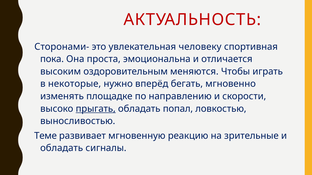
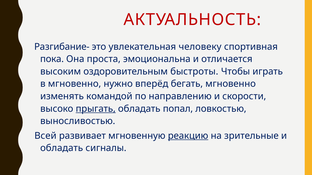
Сторонами-: Сторонами- -> Разгибание- (62, 47)
меняются: меняются -> быстроты (194, 72)
в некоторые: некоторые -> мгновенно (75, 84)
площадке: площадке -> командой (109, 97)
Теме: Теме -> Всей (45, 136)
реакцию underline: none -> present (188, 136)
